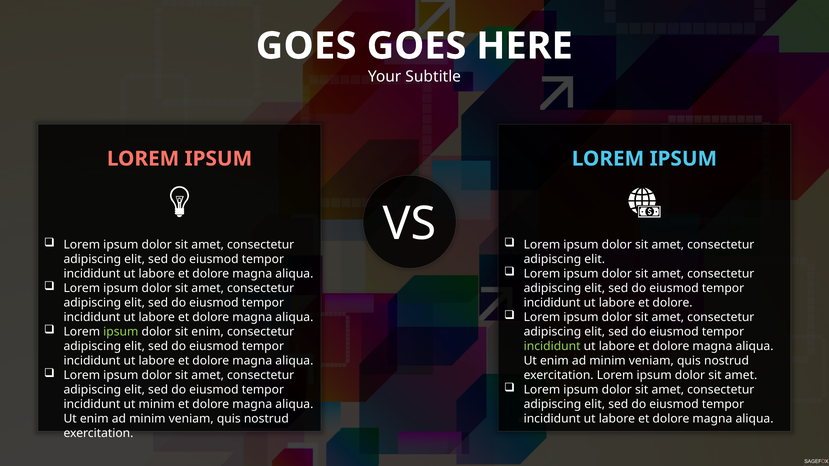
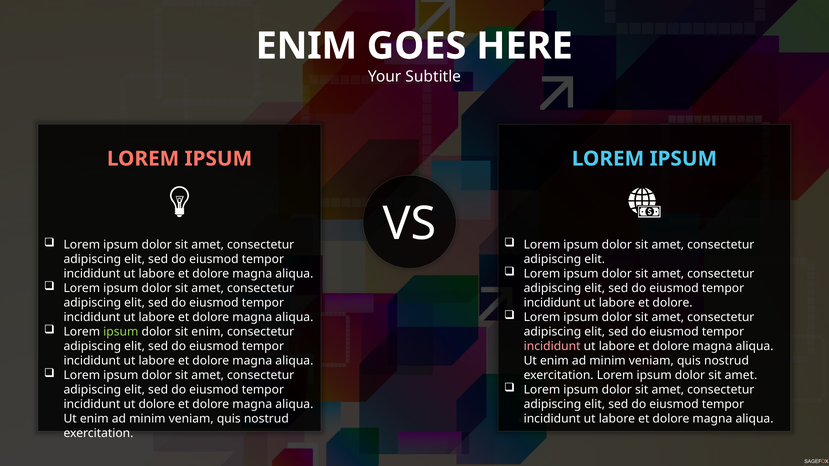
GOES: GOES -> ENIM (306, 46)
incididunt colour: light green -> pink (552, 347)
ut minim: minim -> dolore (157, 405)
